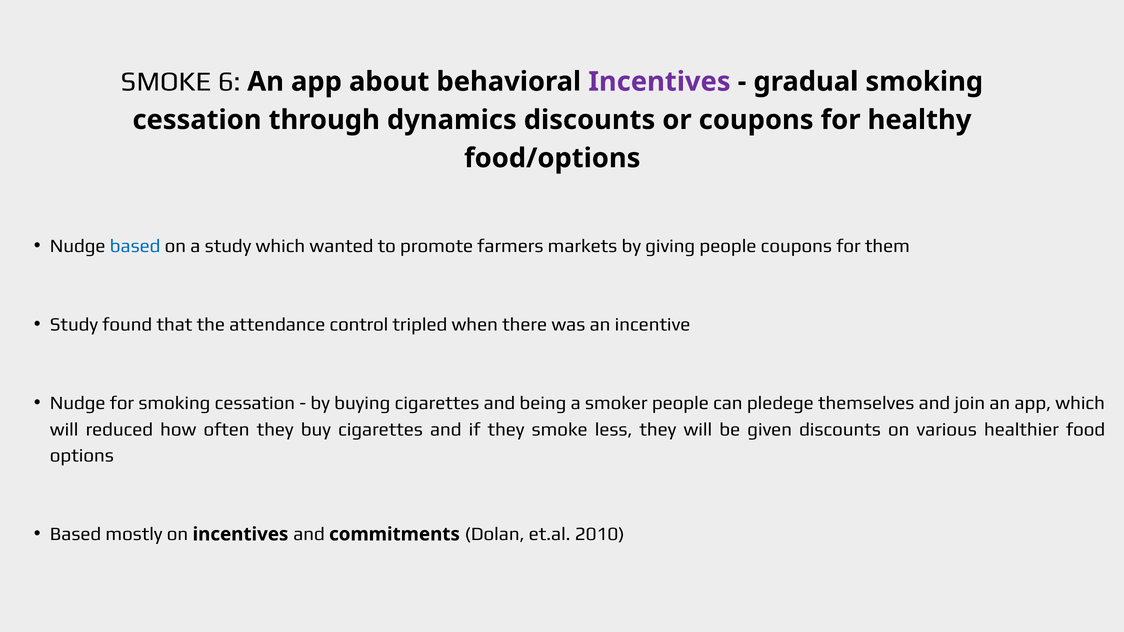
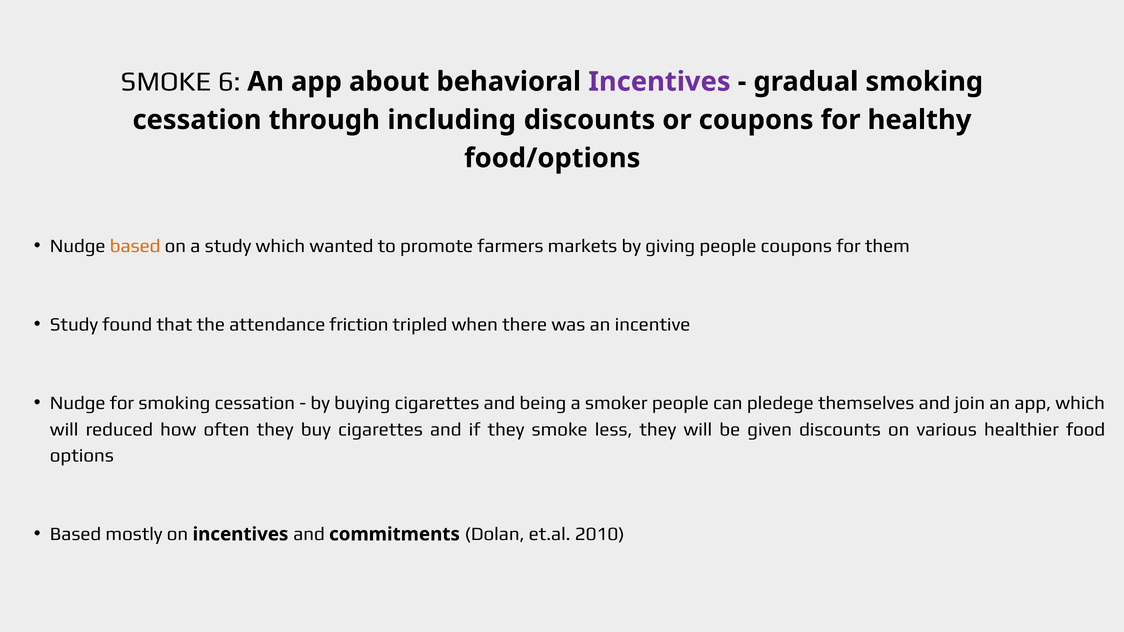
dynamics: dynamics -> including (452, 120)
based colour: blue -> orange (135, 246)
control: control -> friction (359, 325)
